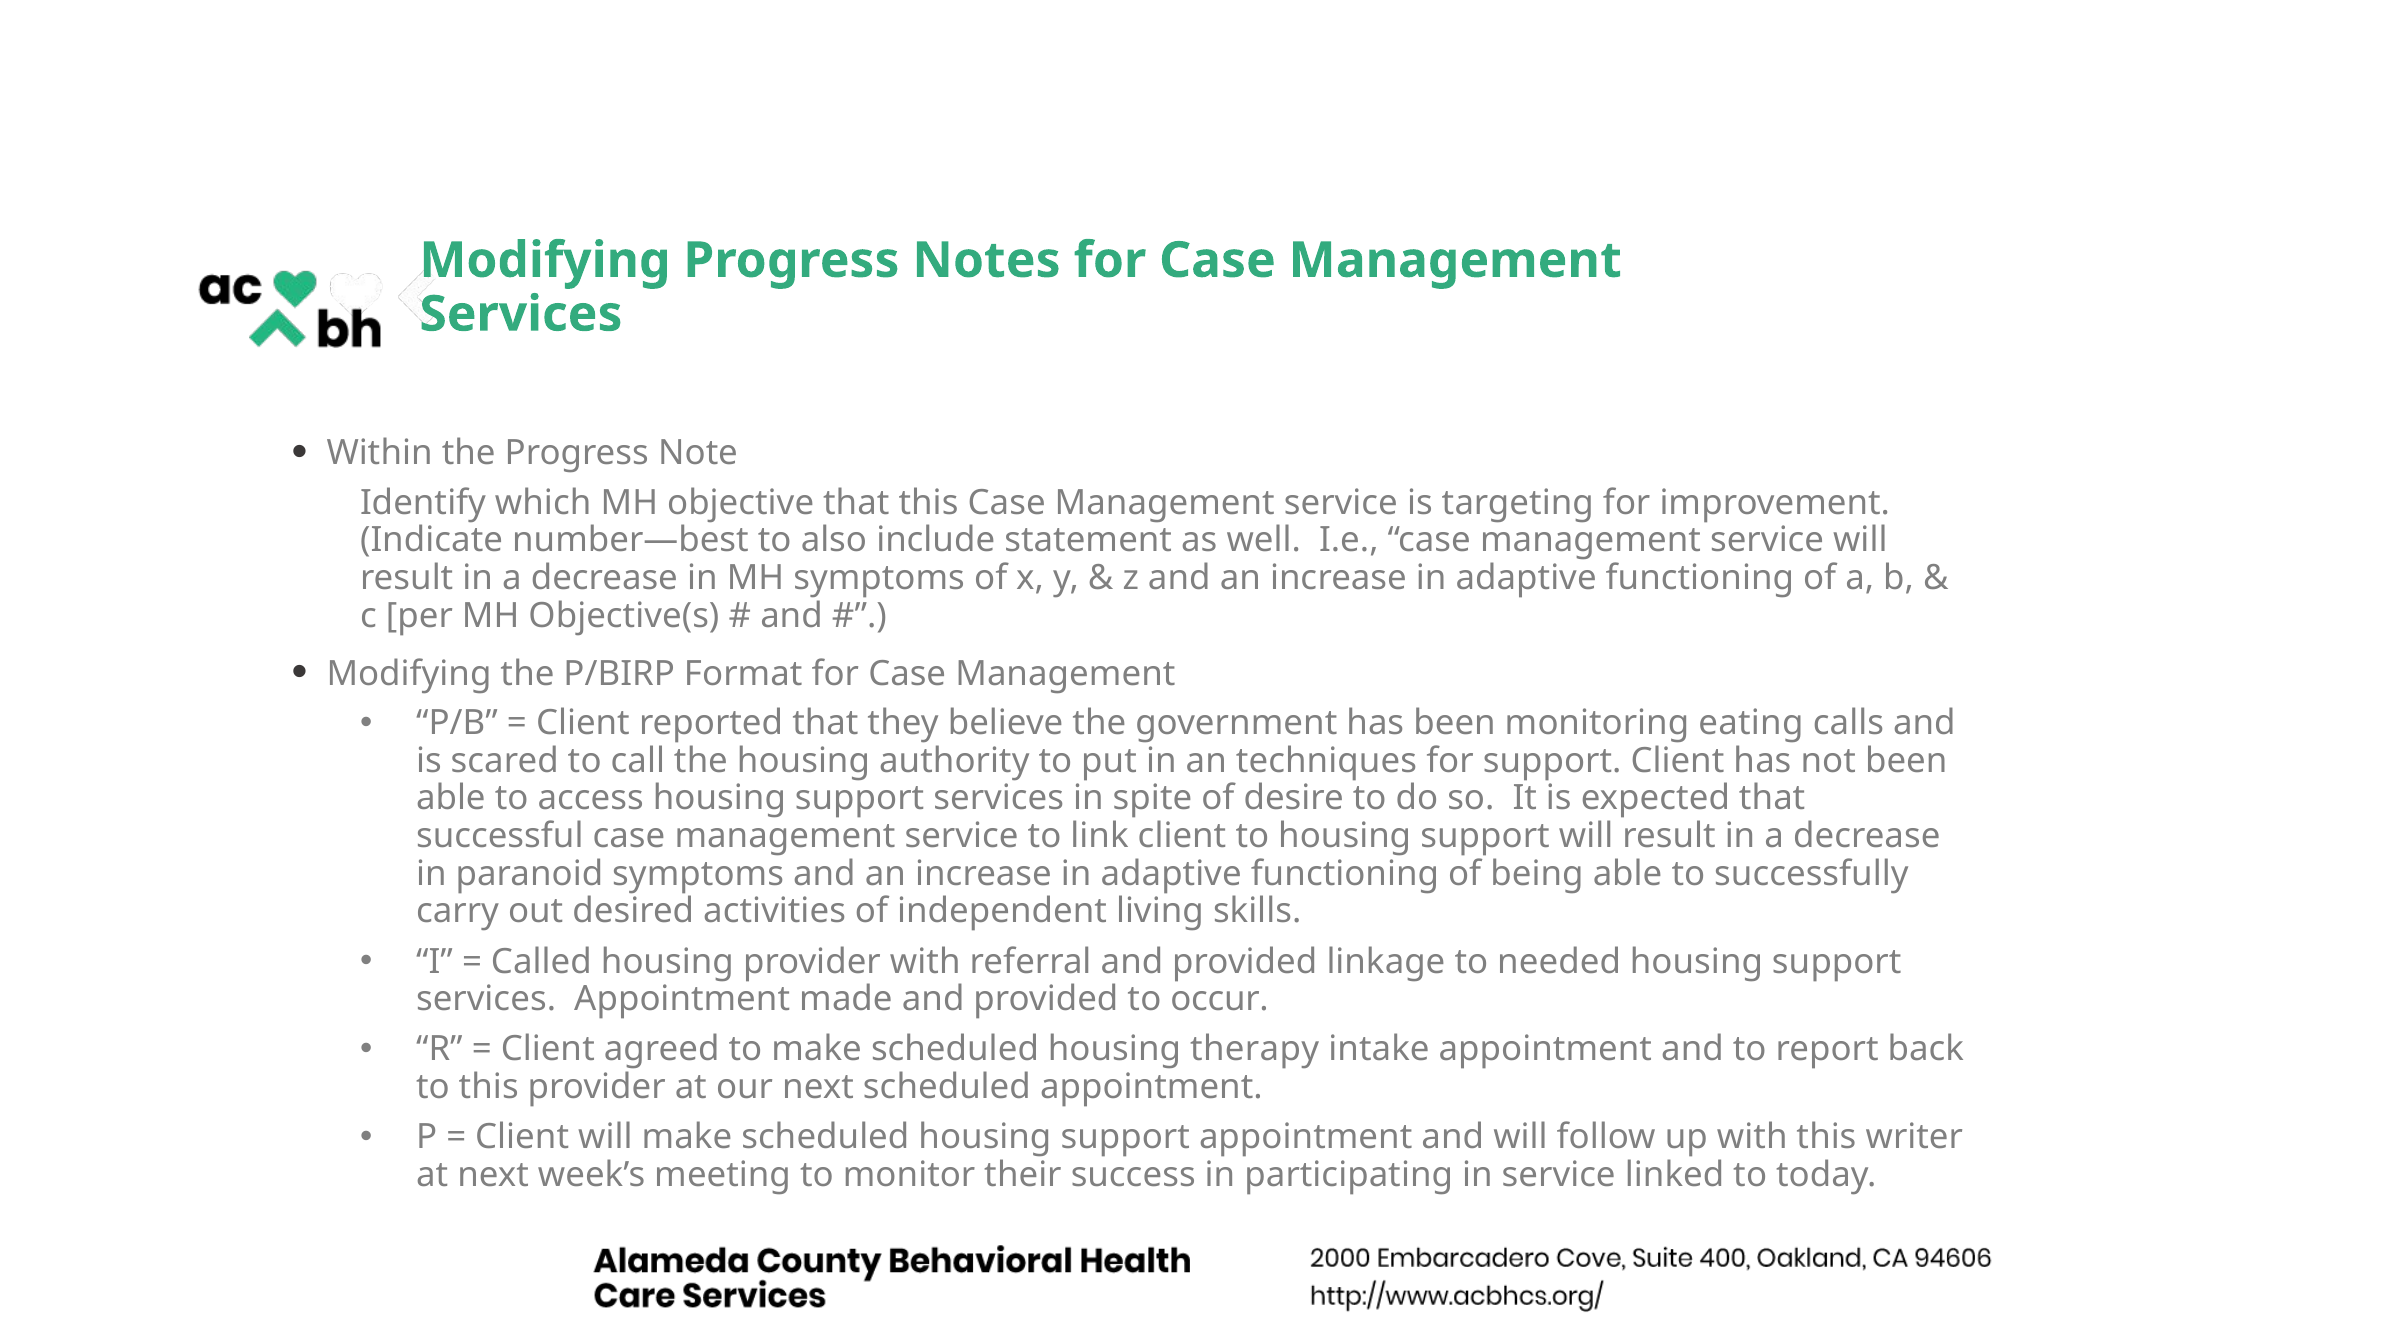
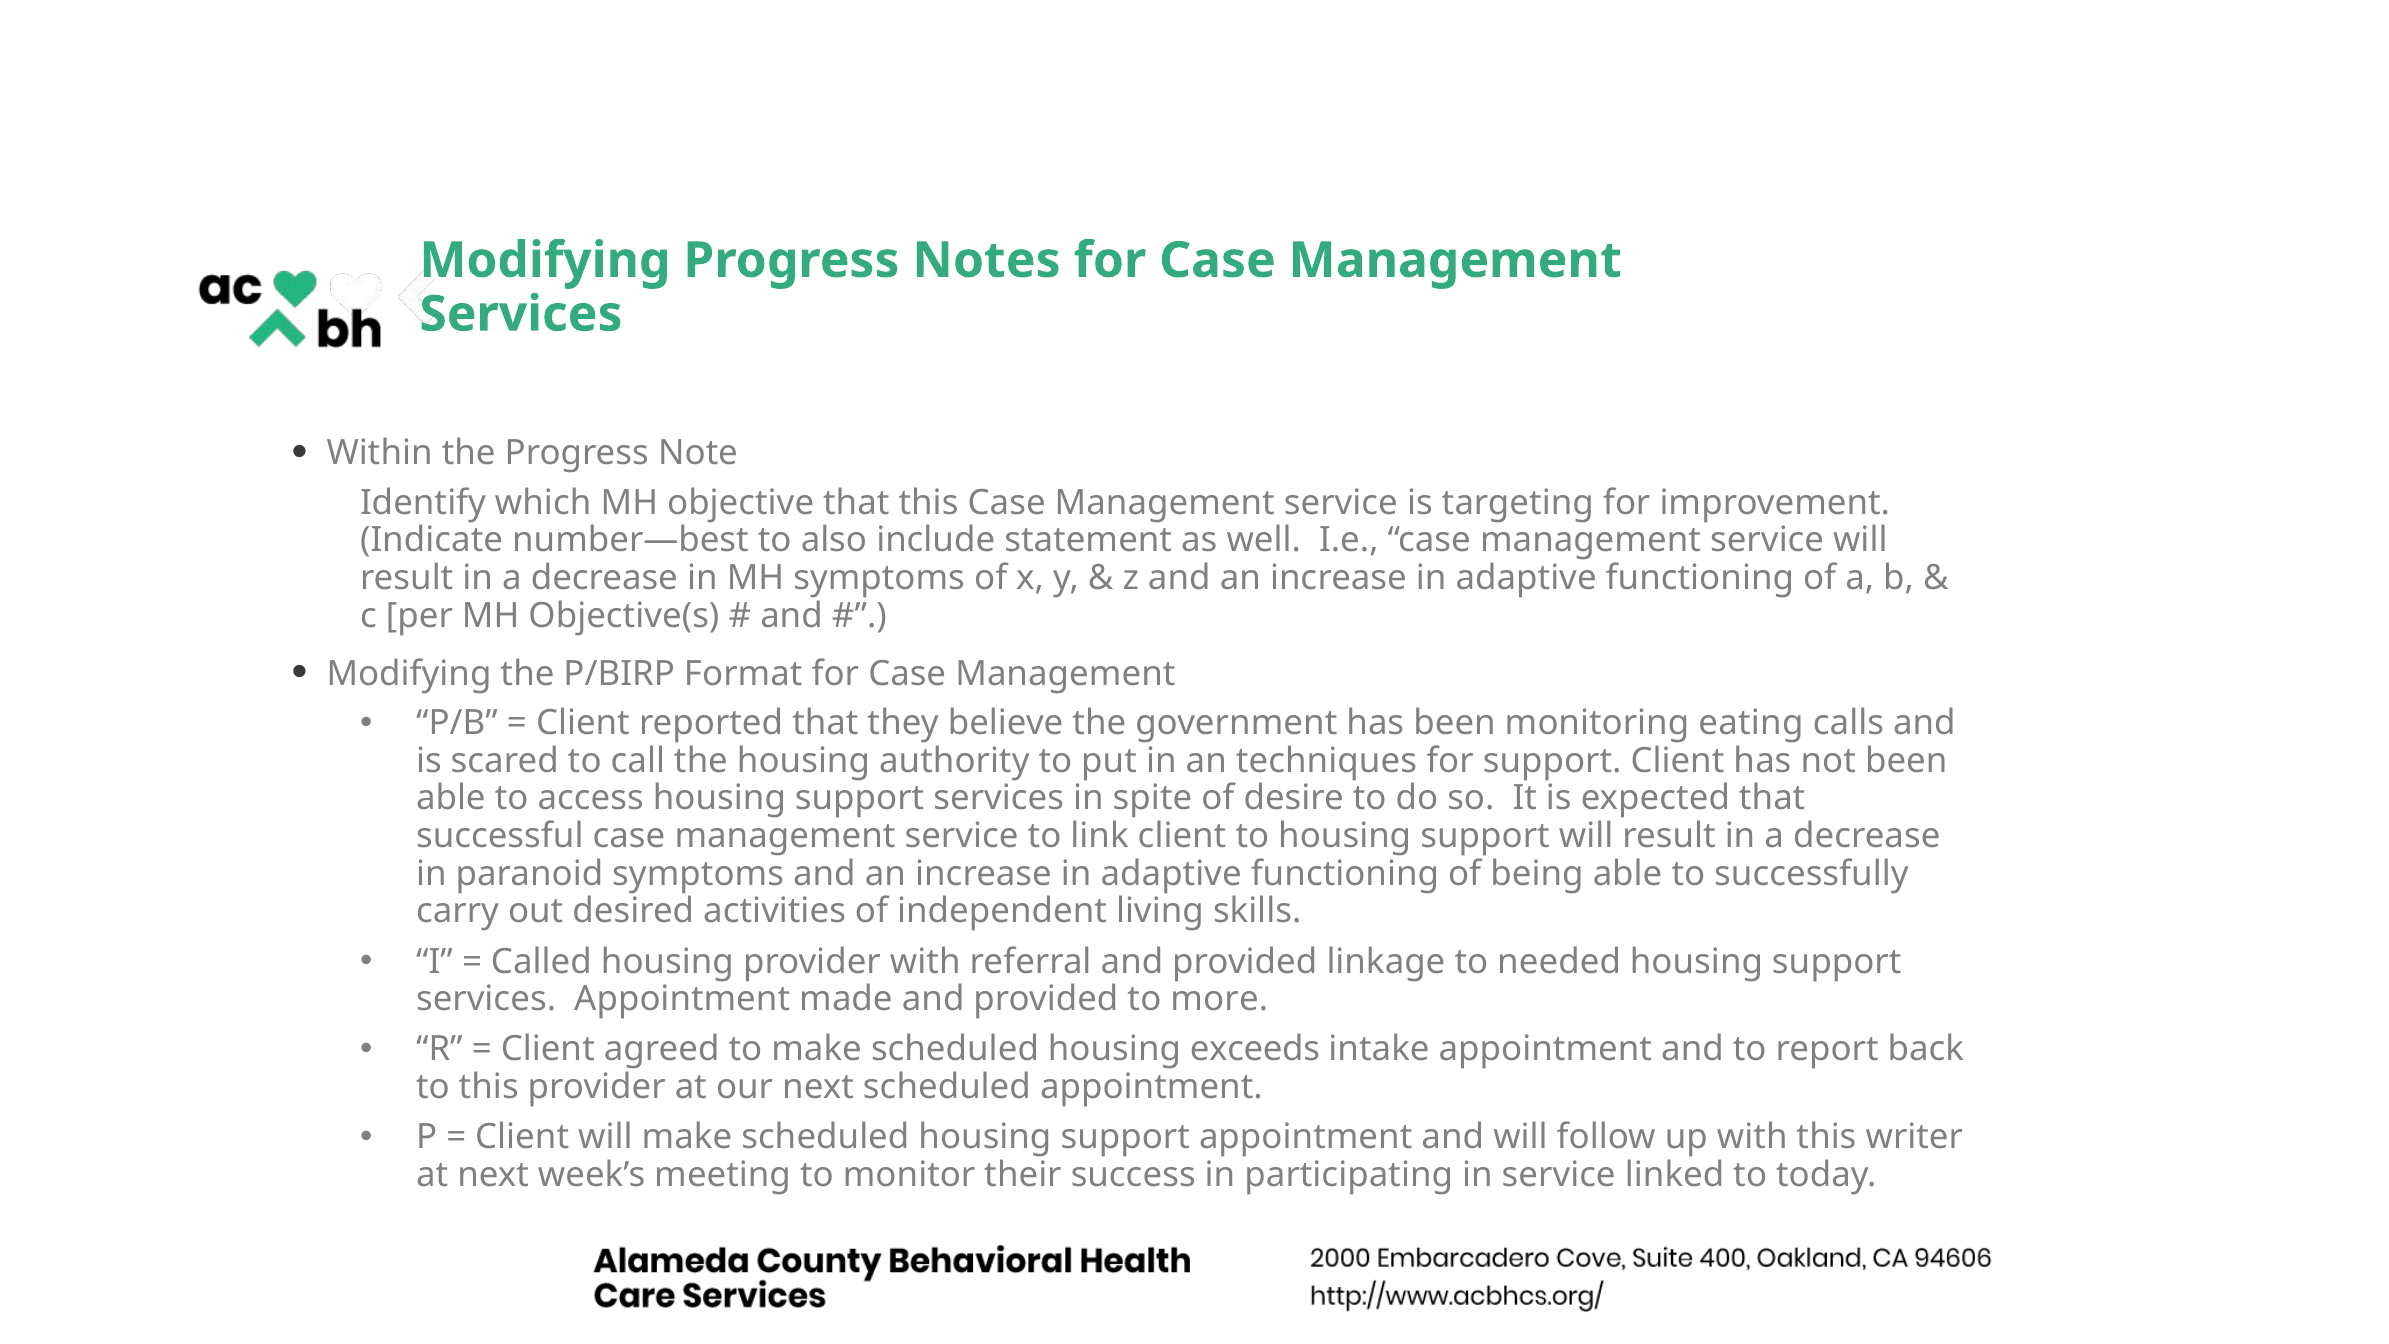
occur: occur -> more (1219, 999)
therapy: therapy -> exceeds (1255, 1049)
